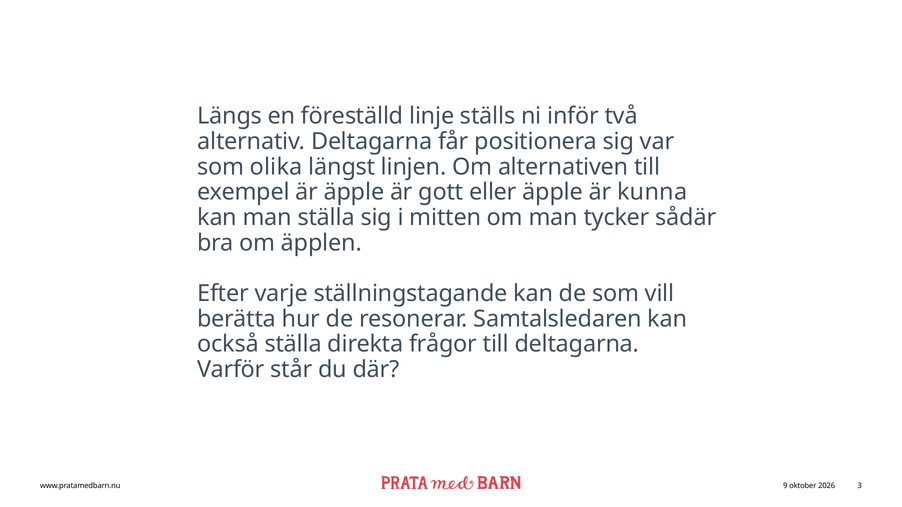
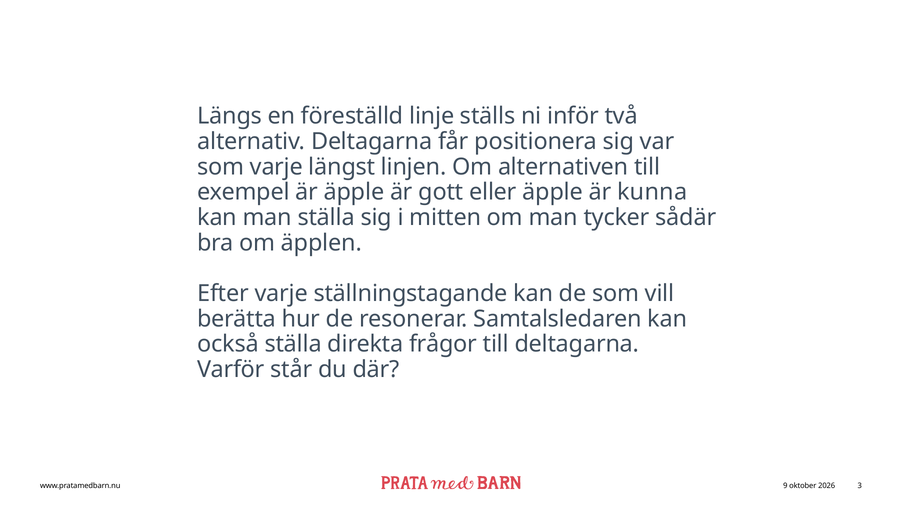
som olika: olika -> varje (276, 167)
